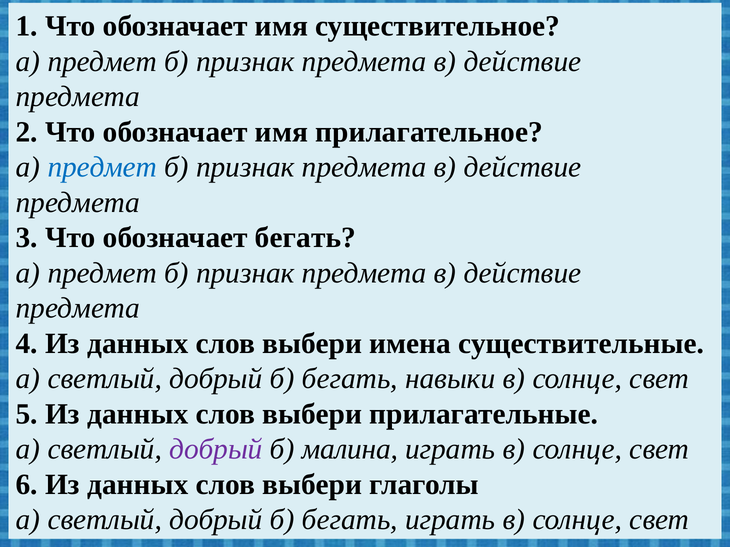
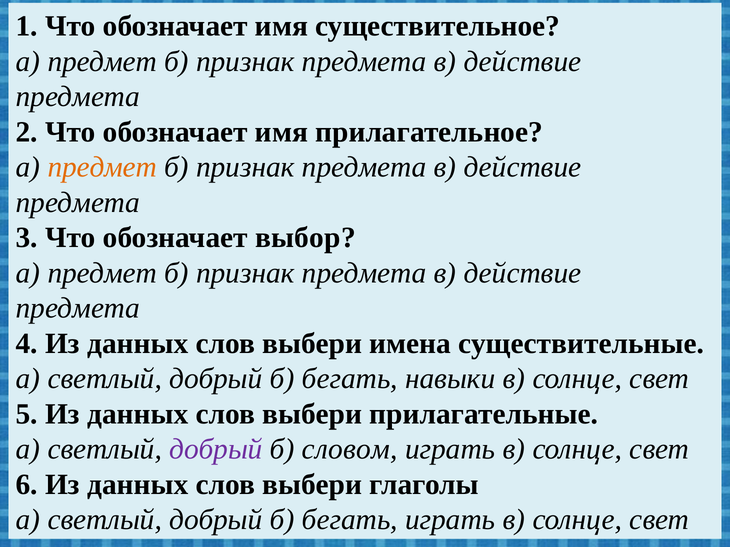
предмет colour: blue -> orange (102, 167)
обозначает бегать: бегать -> выбор (305, 238)
малина: малина -> словом (350, 450)
